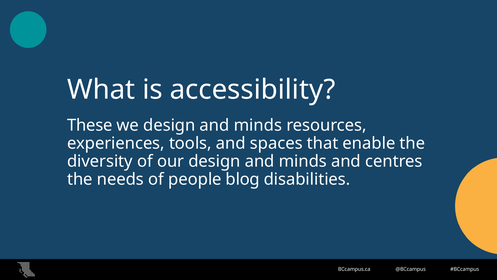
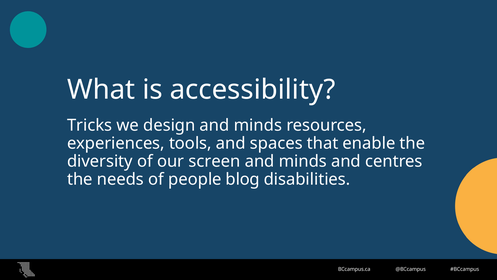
These: These -> Tricks (90, 125)
our design: design -> screen (214, 161)
